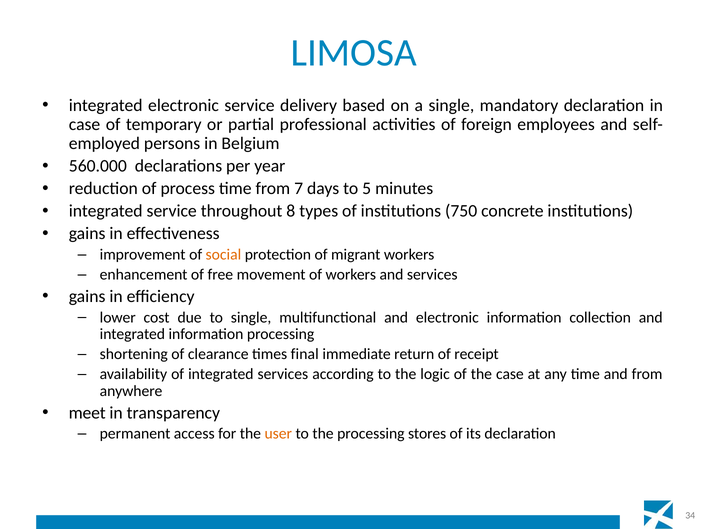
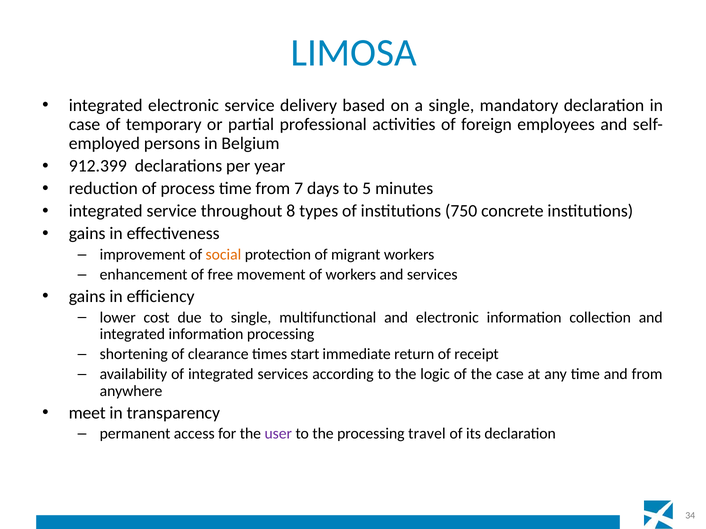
560.000: 560.000 -> 912.399 (98, 166)
final: final -> start (305, 355)
user colour: orange -> purple (278, 434)
stores: stores -> travel (427, 434)
